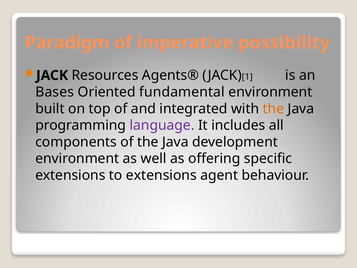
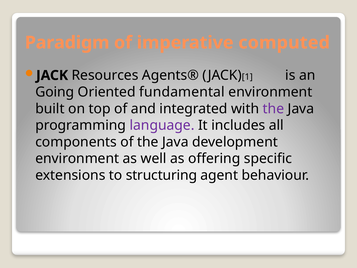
possibility: possibility -> computed (284, 43)
Bases: Bases -> Going (55, 92)
the colour: orange -> purple (273, 109)
to extensions: extensions -> structuring (161, 175)
